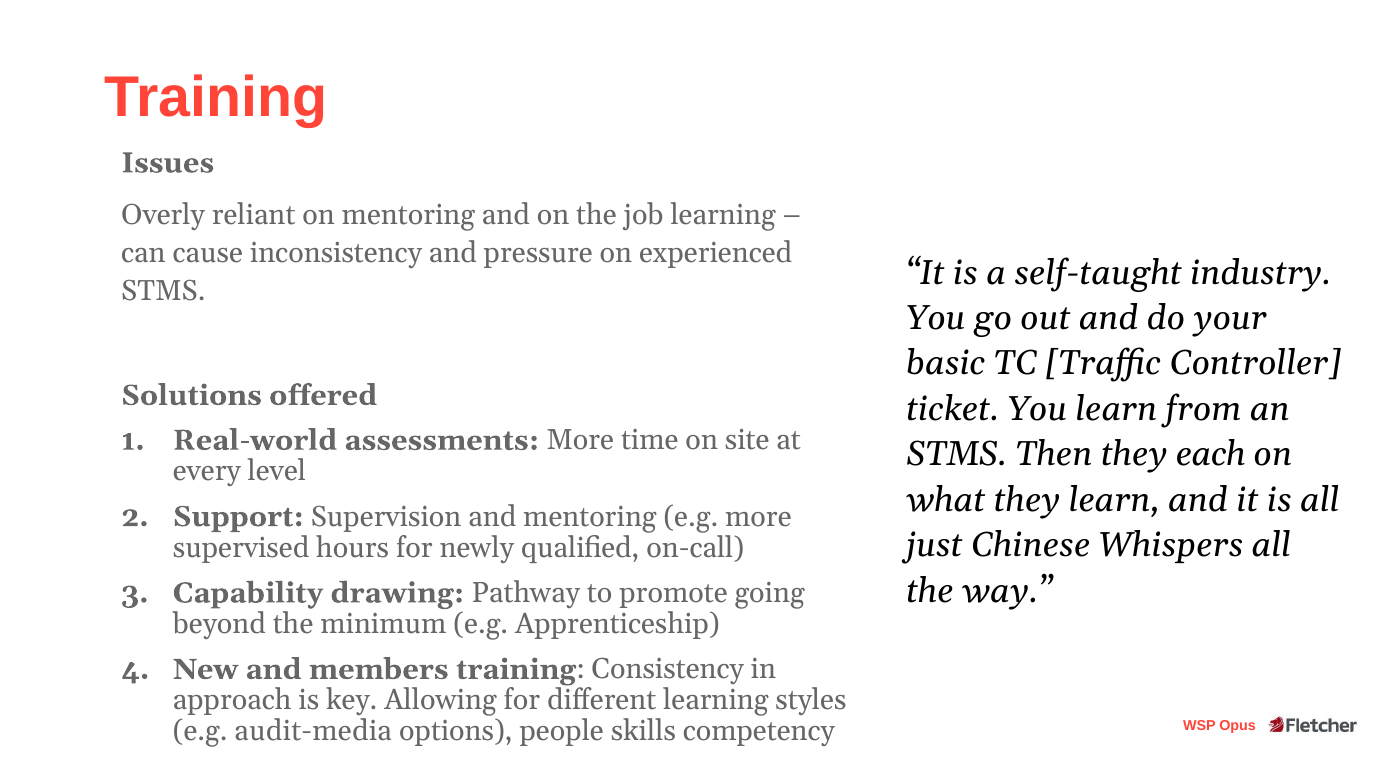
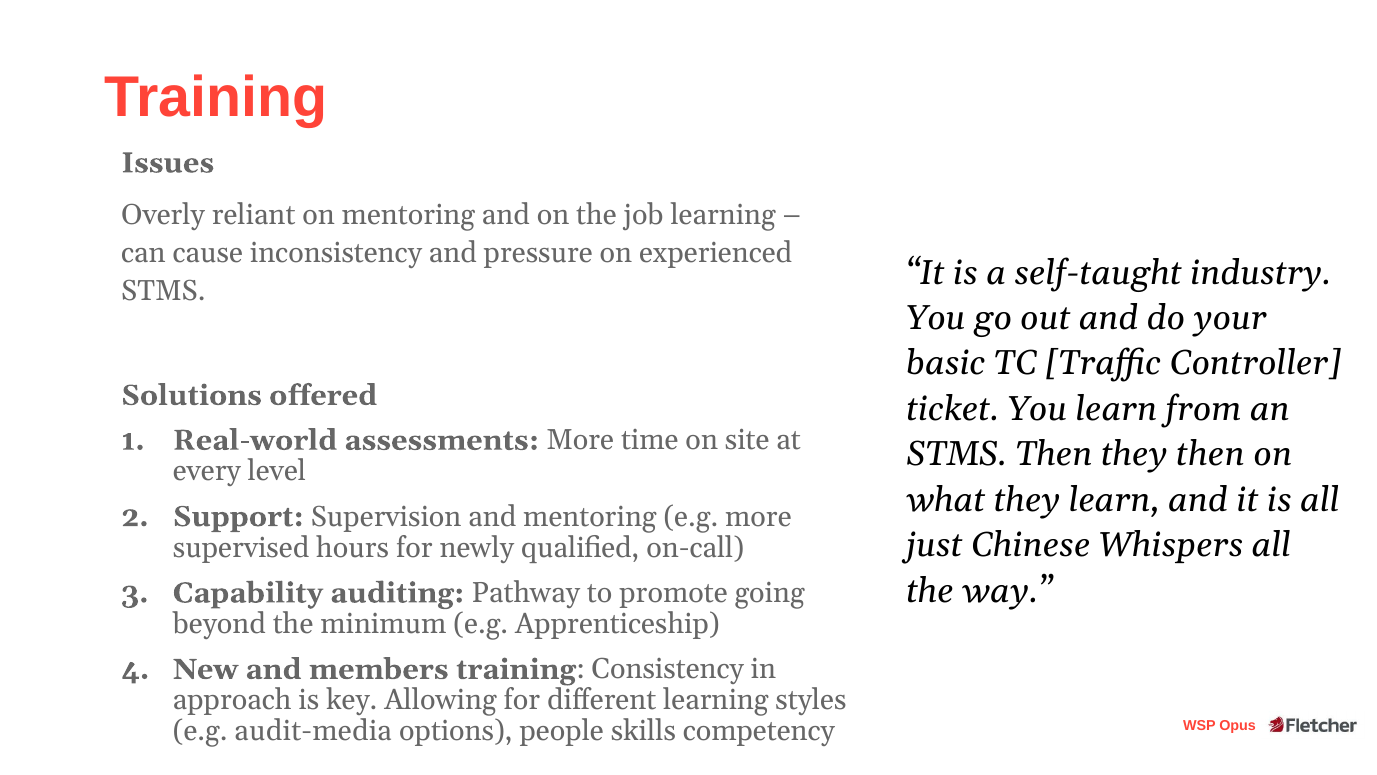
they each: each -> then (1210, 454)
drawing: drawing -> auditing (397, 593)
